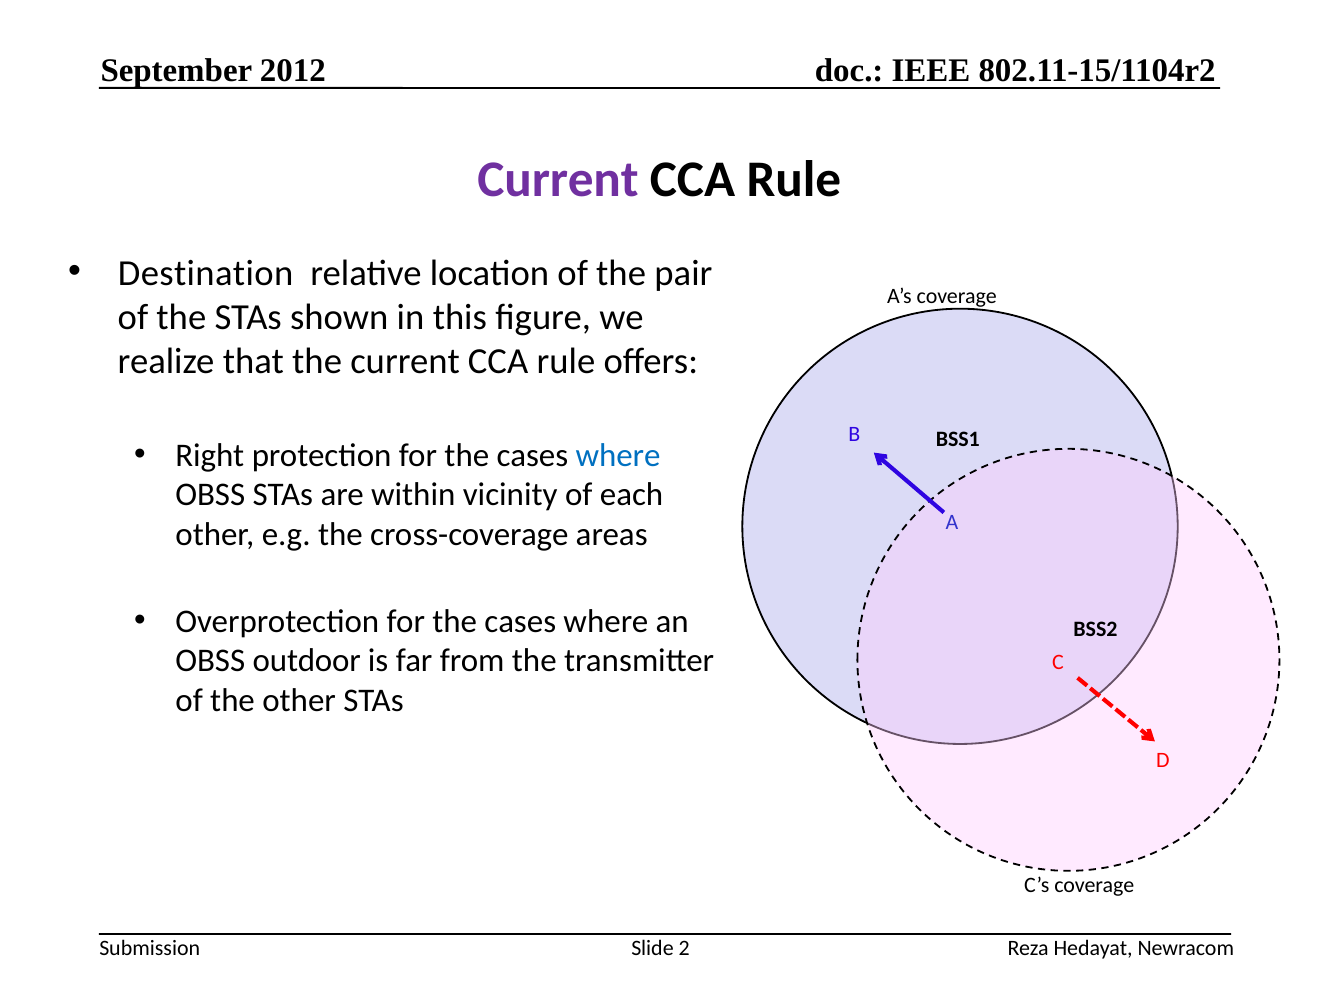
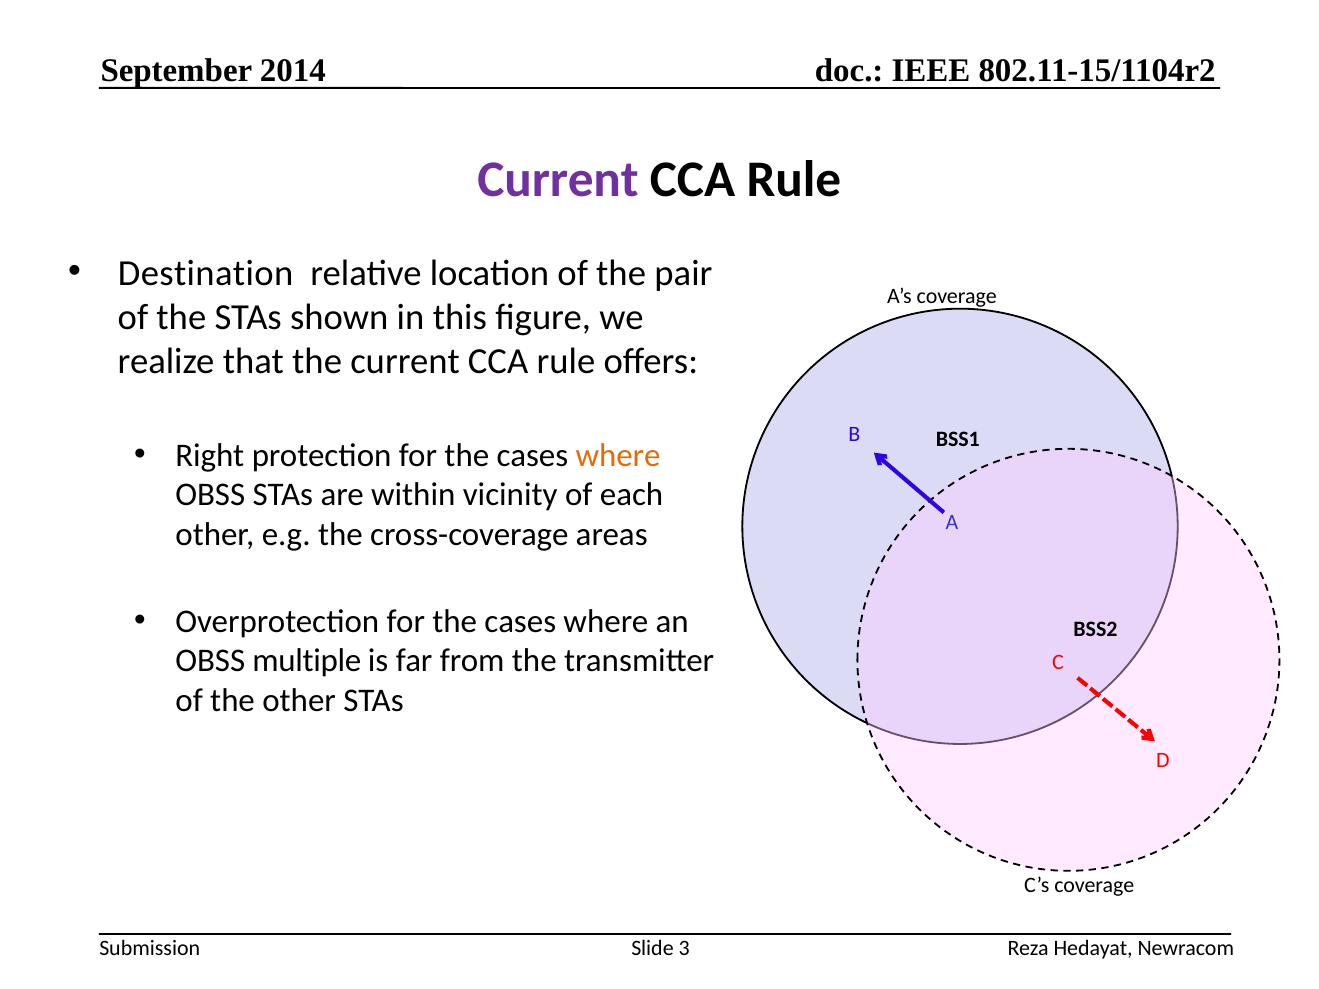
2012: 2012 -> 2014 (293, 70)
where colour: blue -> orange (618, 455)
outdoor: outdoor -> multiple (307, 661)
2: 2 -> 3 (684, 949)
